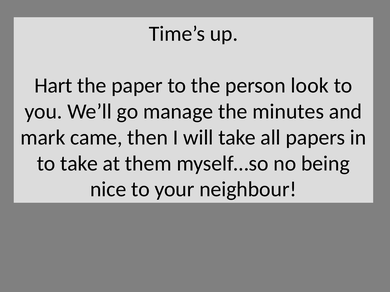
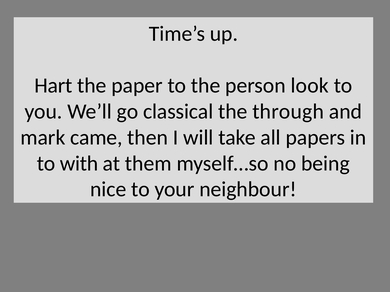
manage: manage -> classical (178, 112)
minutes: minutes -> through (288, 112)
to take: take -> with (79, 164)
